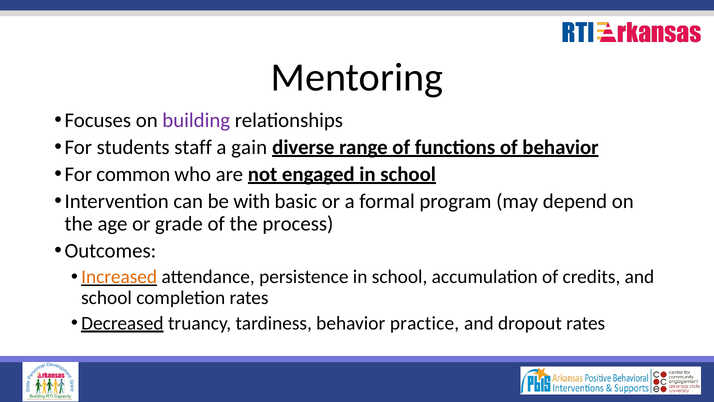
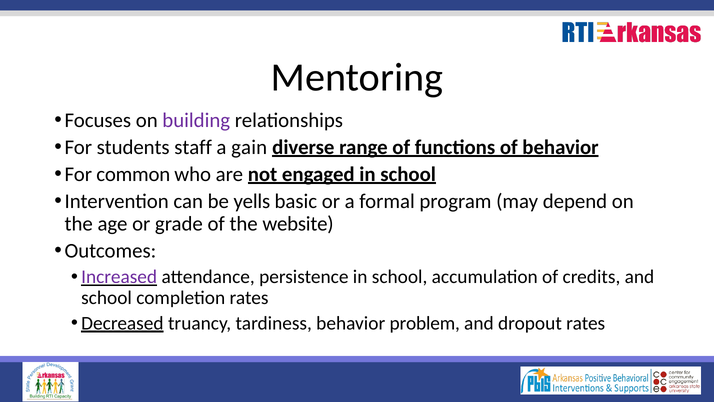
with: with -> yells (252, 201)
process: process -> website (298, 223)
Increased colour: orange -> purple (119, 277)
practice: practice -> problem (425, 323)
